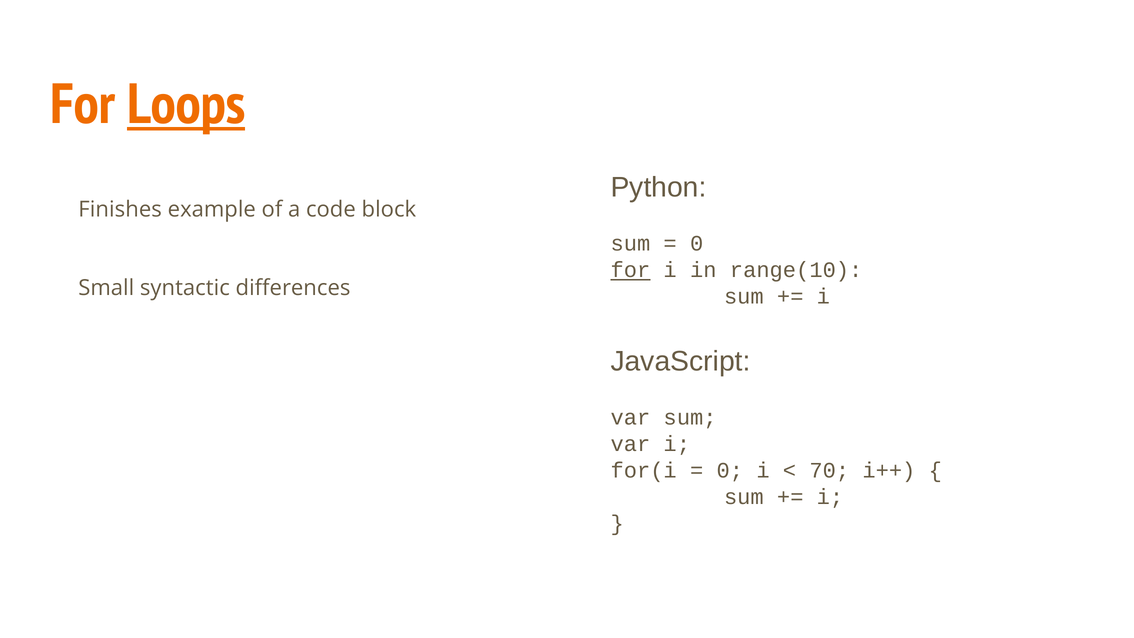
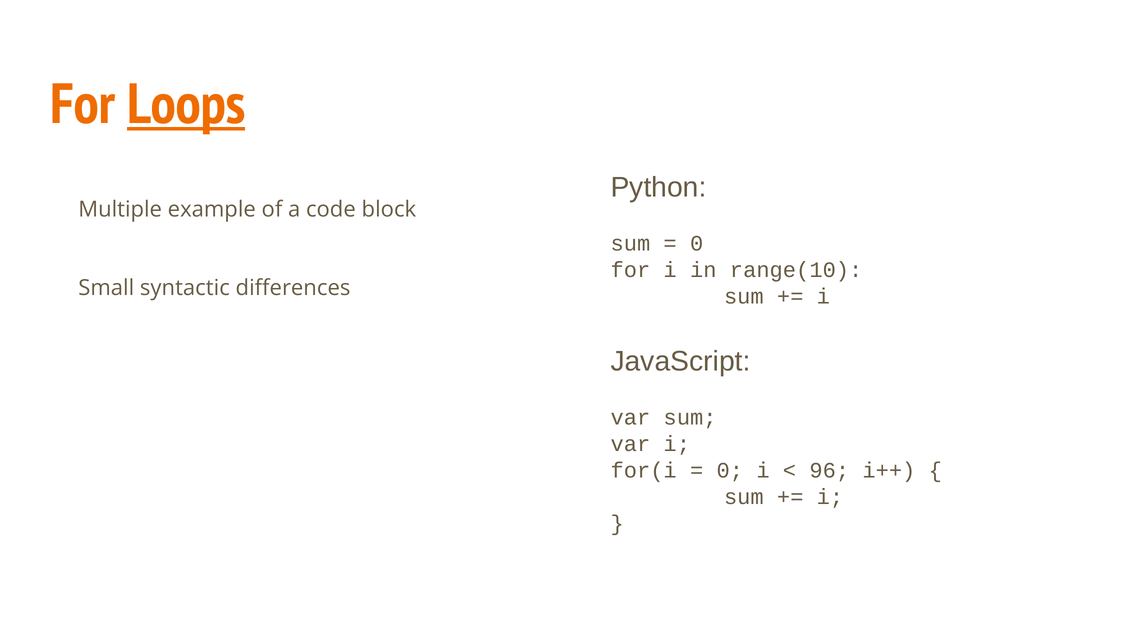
Finishes: Finishes -> Multiple (120, 210)
for underline: present -> none (630, 270)
70: 70 -> 96 (829, 470)
